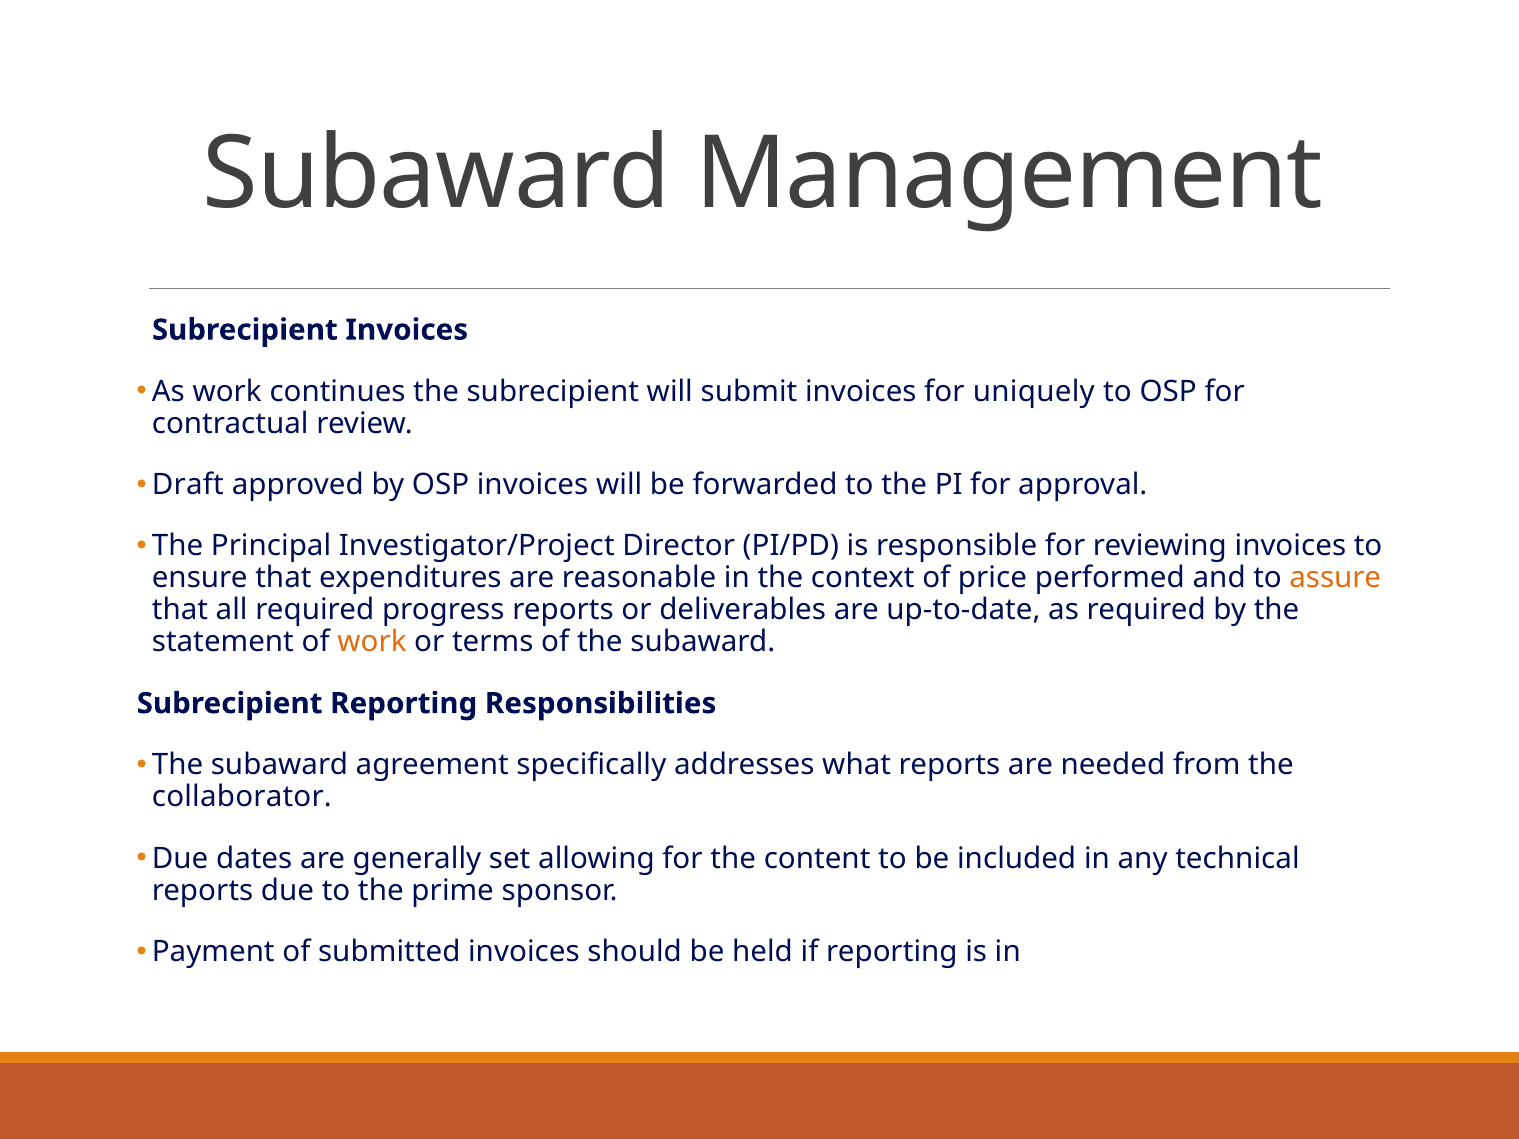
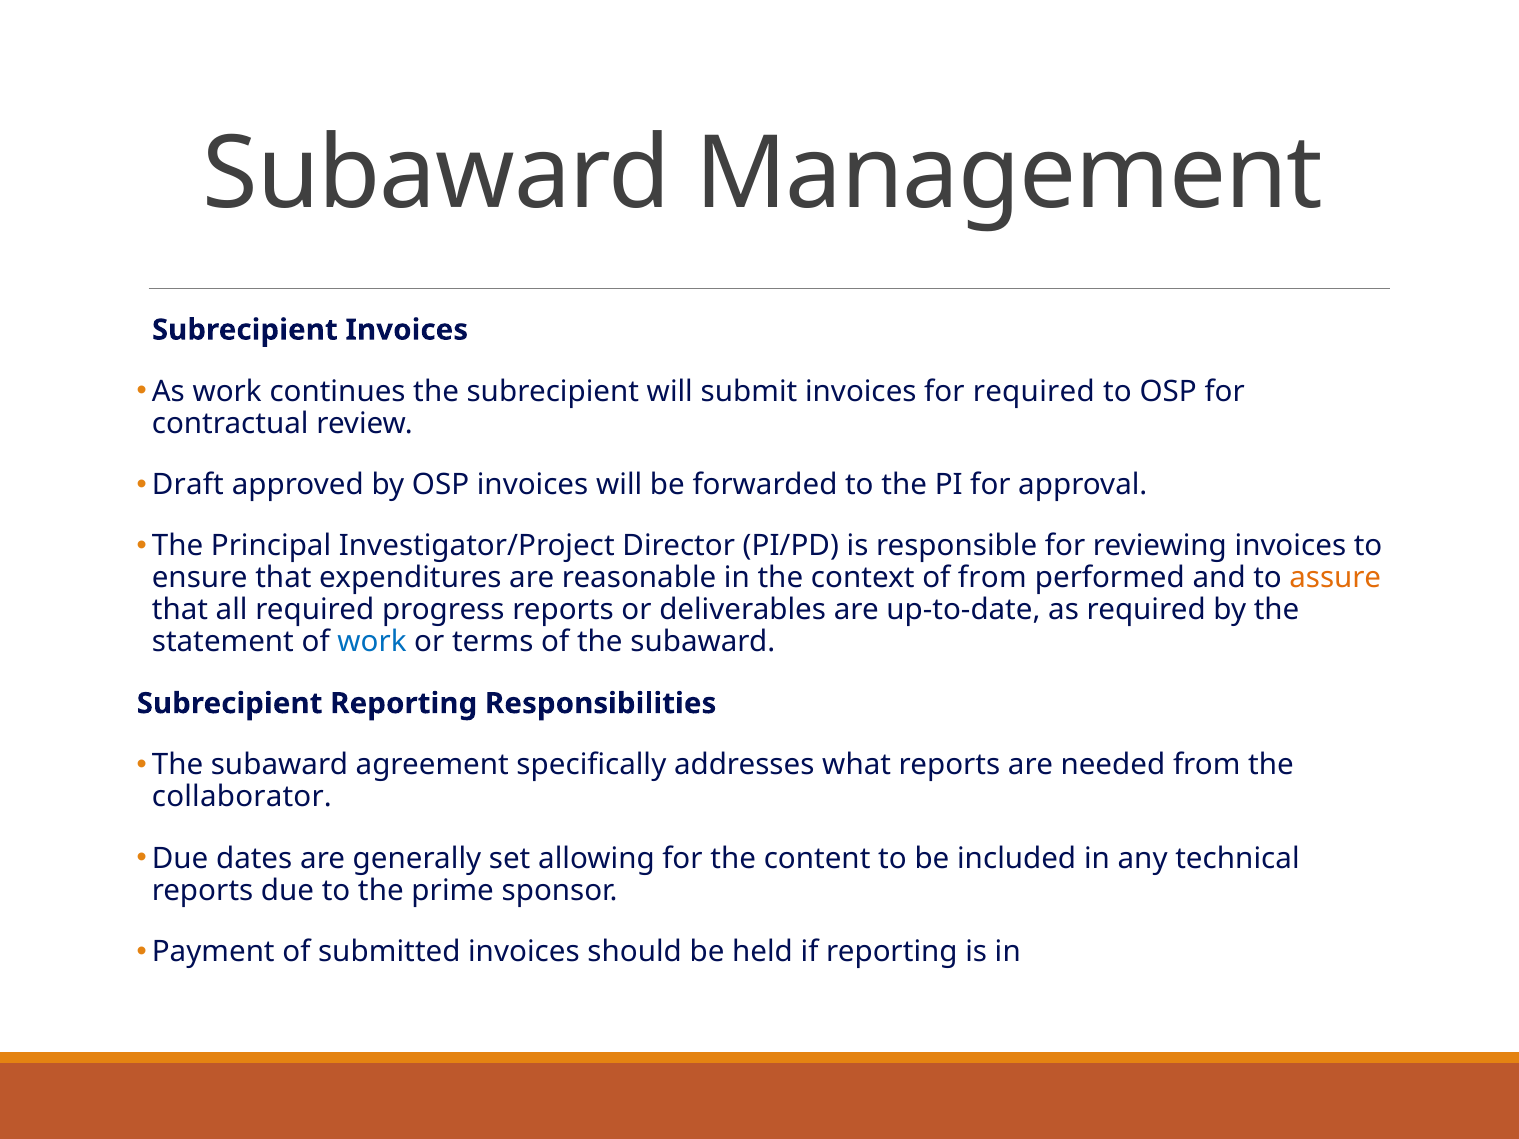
for uniquely: uniquely -> required (1034, 391)
of price: price -> from (992, 578)
work colour: orange -> blue (372, 642)
